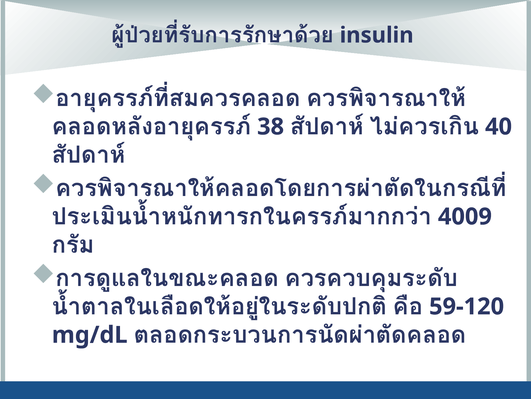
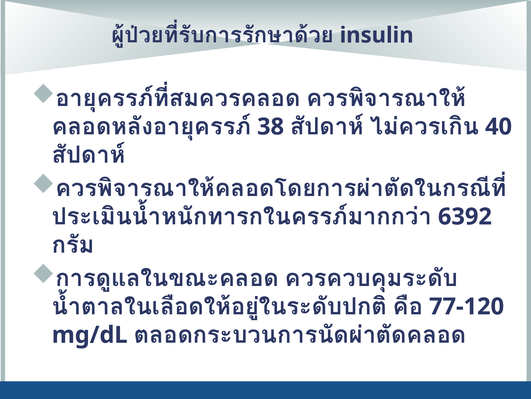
4009: 4009 -> 6392 (465, 216)
59-120: 59-120 -> 77-120 (467, 306)
